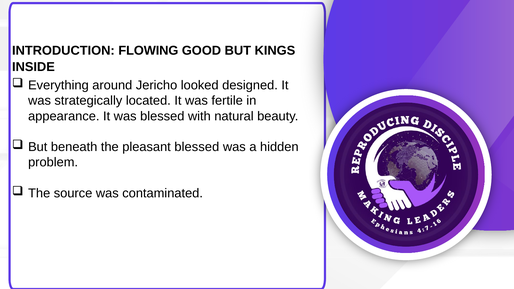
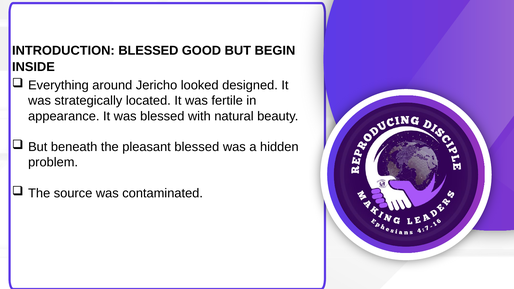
INTRODUCTION FLOWING: FLOWING -> BLESSED (148, 51)
KINGS: KINGS -> BEGIN (275, 51)
